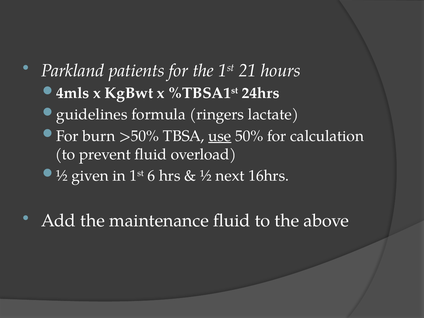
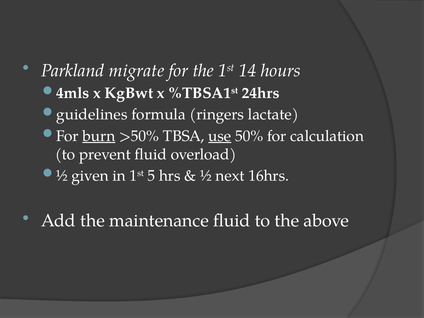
patients: patients -> migrate (137, 71)
21: 21 -> 14 (248, 71)
burn underline: none -> present (99, 136)
6: 6 -> 5 (151, 176)
